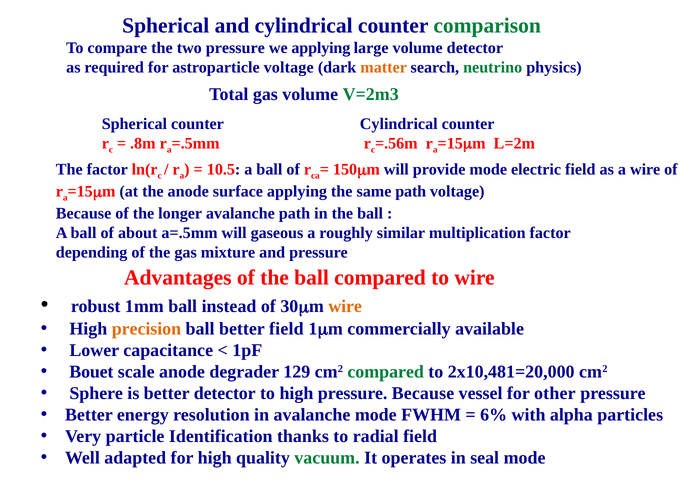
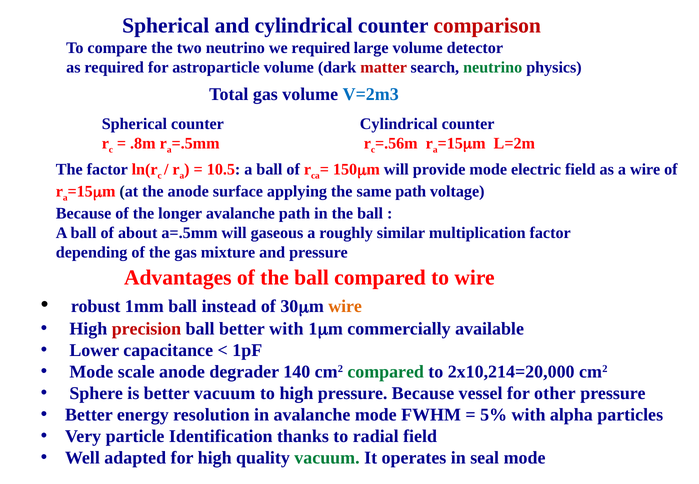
comparison colour: green -> red (487, 26)
two pressure: pressure -> neutrino (235, 48)
we applying: applying -> required (321, 48)
astroparticle voltage: voltage -> volume (289, 67)
matter colour: orange -> red (384, 67)
V=2m3 colour: green -> blue (371, 95)
precision colour: orange -> red (146, 329)
better field: field -> with (286, 329)
Bouet: Bouet -> Mode (91, 372)
129: 129 -> 140 (297, 372)
2x10,481=20,000: 2x10,481=20,000 -> 2x10,214=20,000 (511, 372)
better detector: detector -> vacuum (225, 393)
6%: 6% -> 5% (494, 415)
